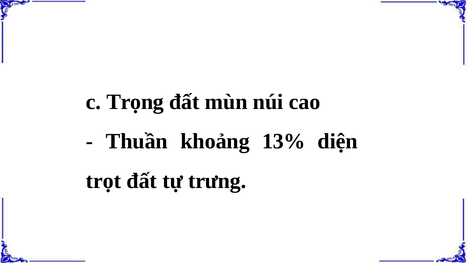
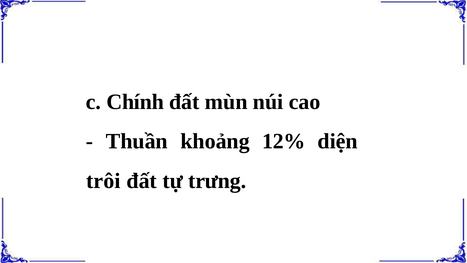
Trọng: Trọng -> Chính (135, 102)
13%: 13% -> 12% (284, 141)
trọt: trọt -> trôi (103, 181)
